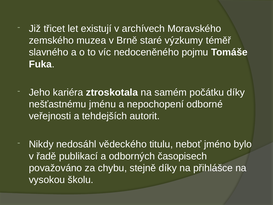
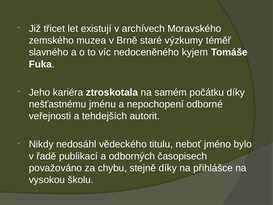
pojmu: pojmu -> kyjem (195, 52)
